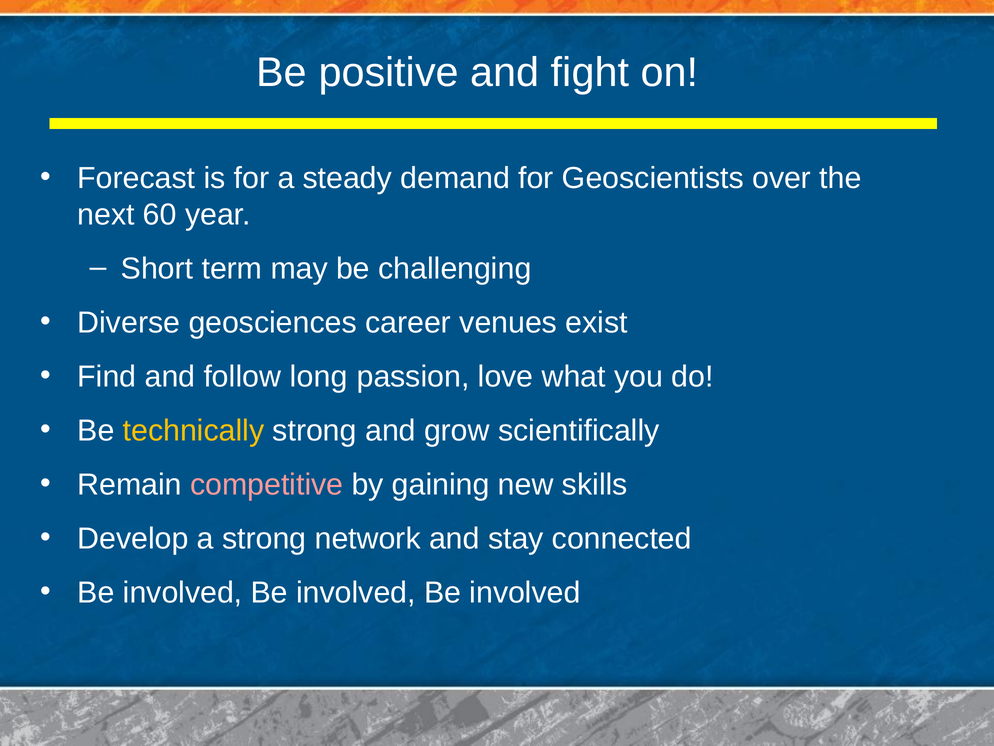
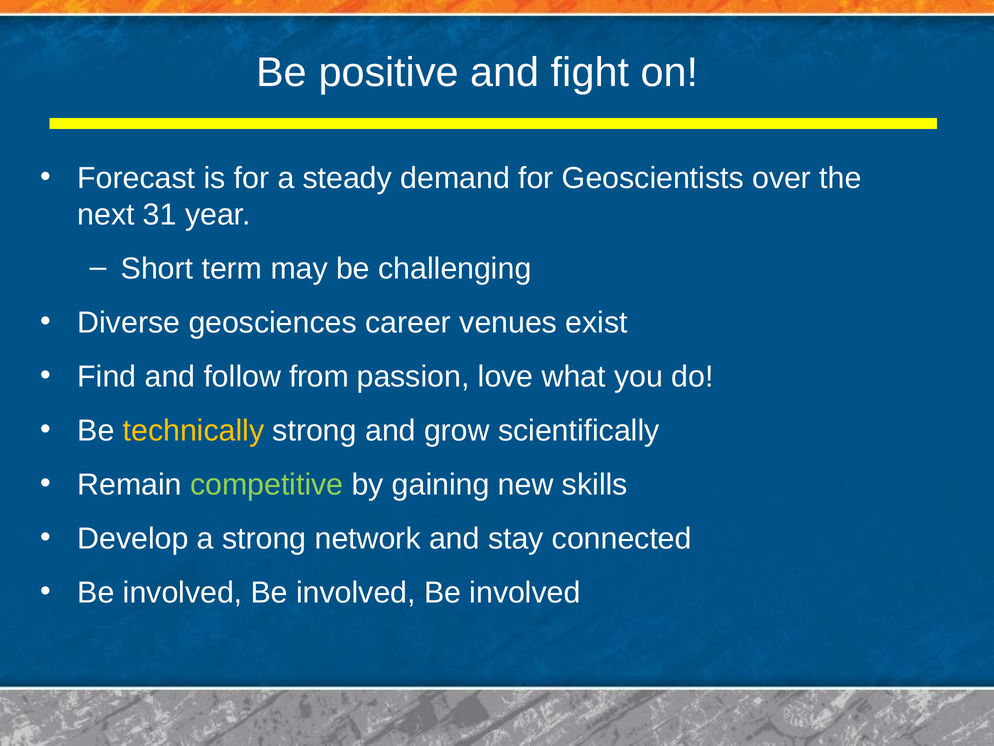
60: 60 -> 31 (160, 214)
long: long -> from (319, 376)
competitive colour: pink -> light green (267, 484)
